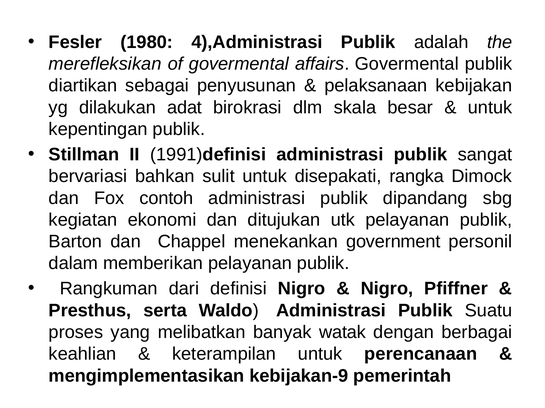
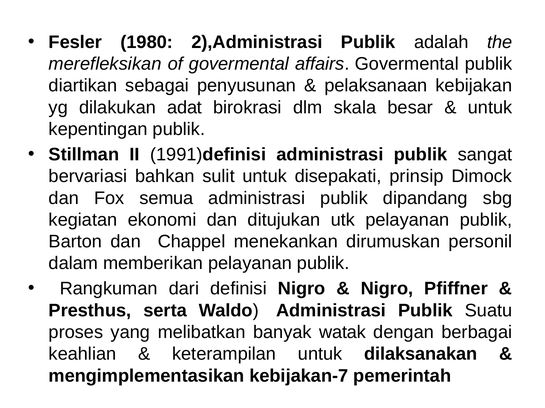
4),Administrasi: 4),Administrasi -> 2),Administrasi (257, 42)
rangka: rangka -> prinsip (417, 177)
contoh: contoh -> semua (166, 198)
government: government -> dirumuskan (393, 242)
perencanaan: perencanaan -> dilaksanakan (421, 355)
kebijakan-9: kebijakan-9 -> kebijakan-7 (299, 376)
